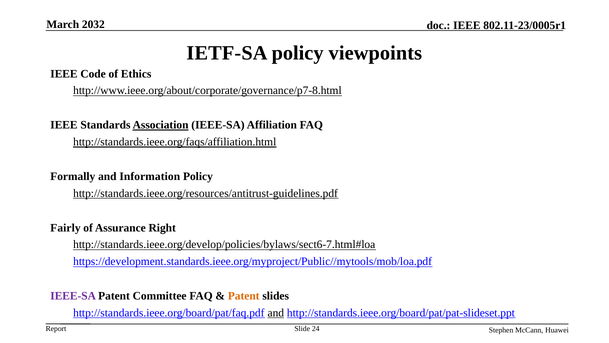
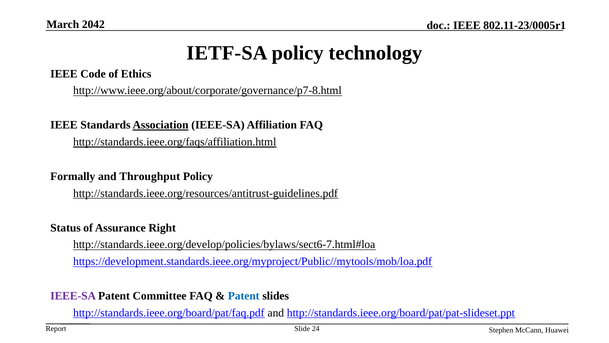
2032: 2032 -> 2042 (93, 24)
viewpoints: viewpoints -> technology (375, 53)
Information: Information -> Throughput (150, 176)
Fairly: Fairly -> Status (66, 227)
Patent colour: orange -> blue (244, 296)
and underline: present -> none (276, 312)
